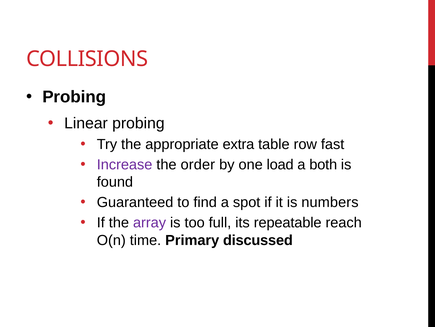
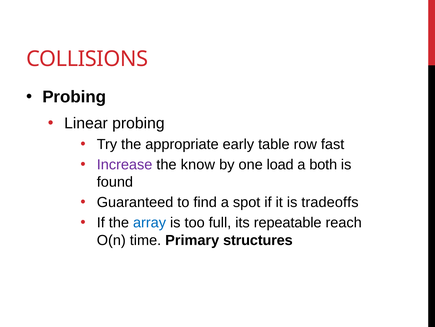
extra: extra -> early (238, 144)
order: order -> know (198, 164)
numbers: numbers -> tradeoffs (330, 202)
array colour: purple -> blue (150, 222)
discussed: discussed -> structures (258, 240)
